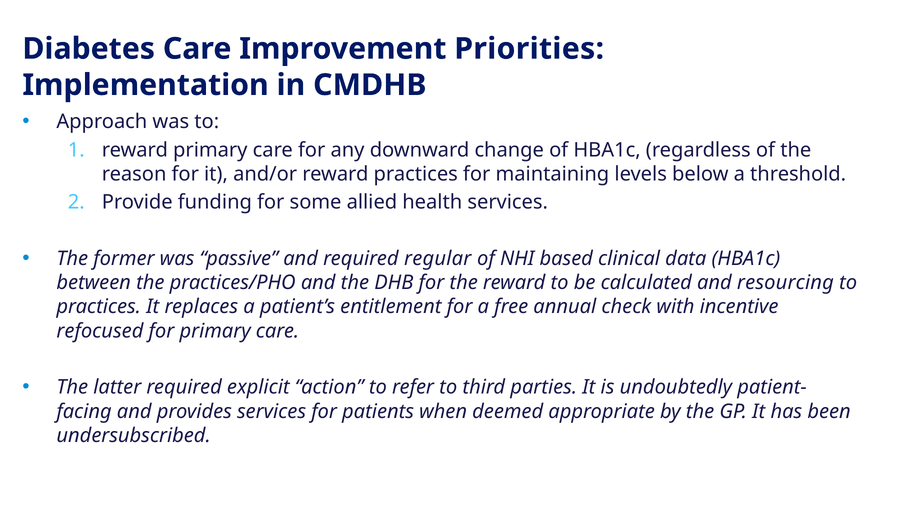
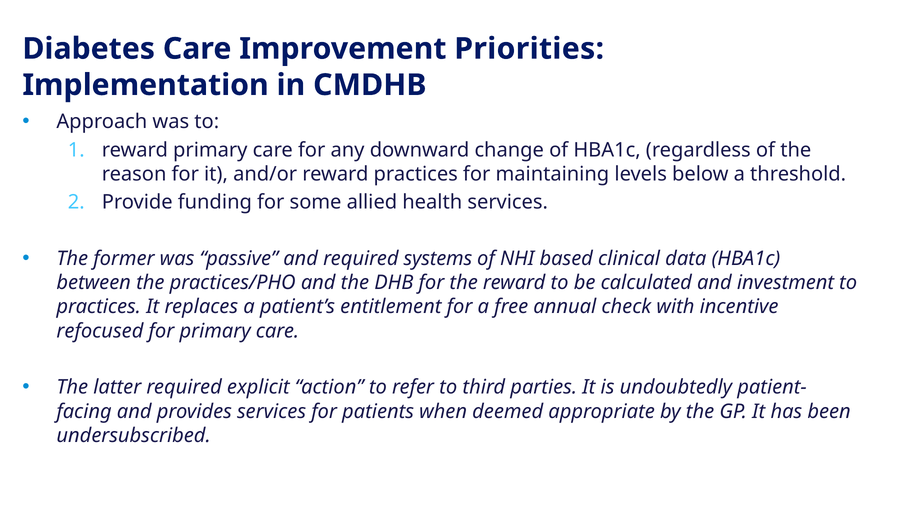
regular: regular -> systems (438, 259)
resourcing: resourcing -> investment (786, 283)
